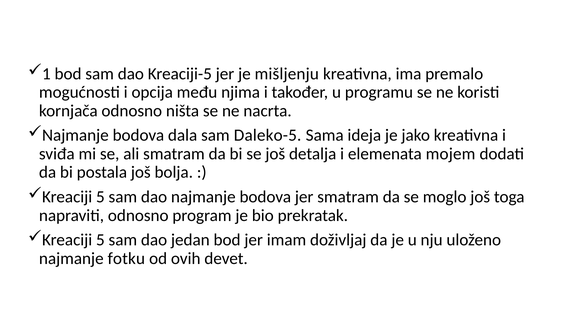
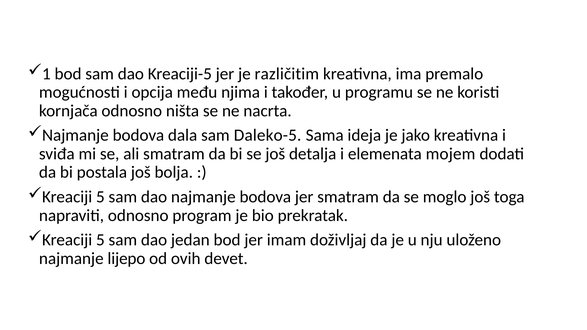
mišljenju: mišljenju -> različitim (287, 74)
fotku: fotku -> lijepo (126, 259)
